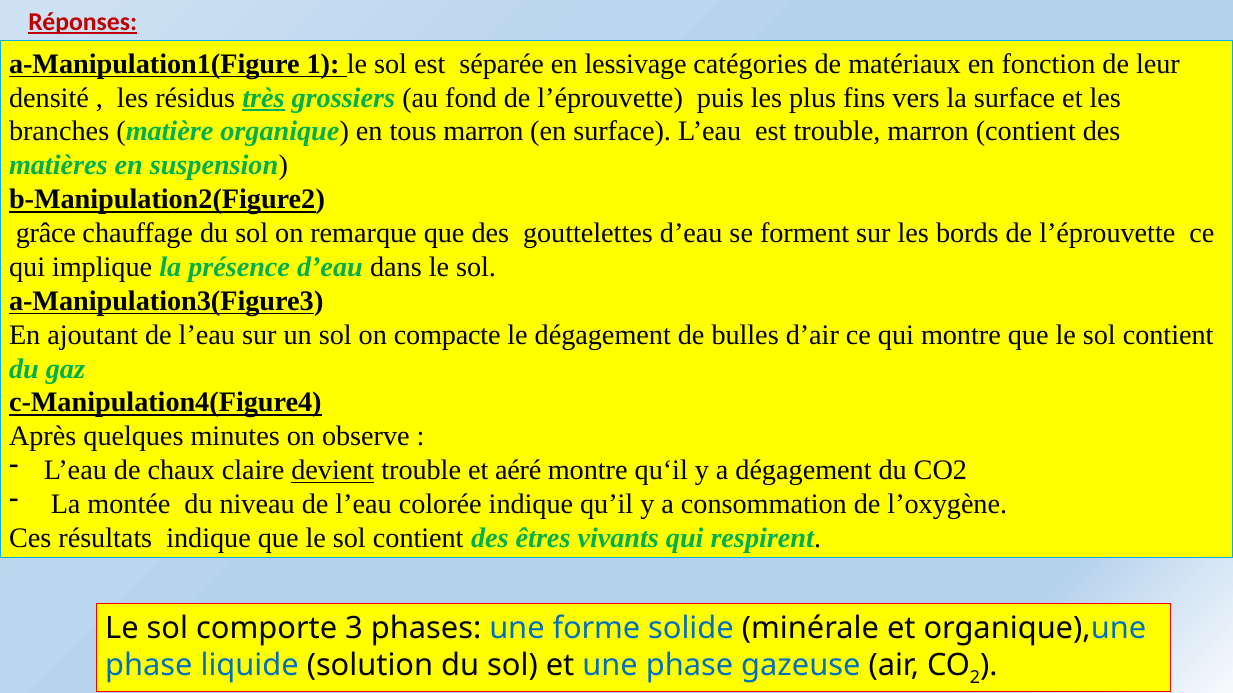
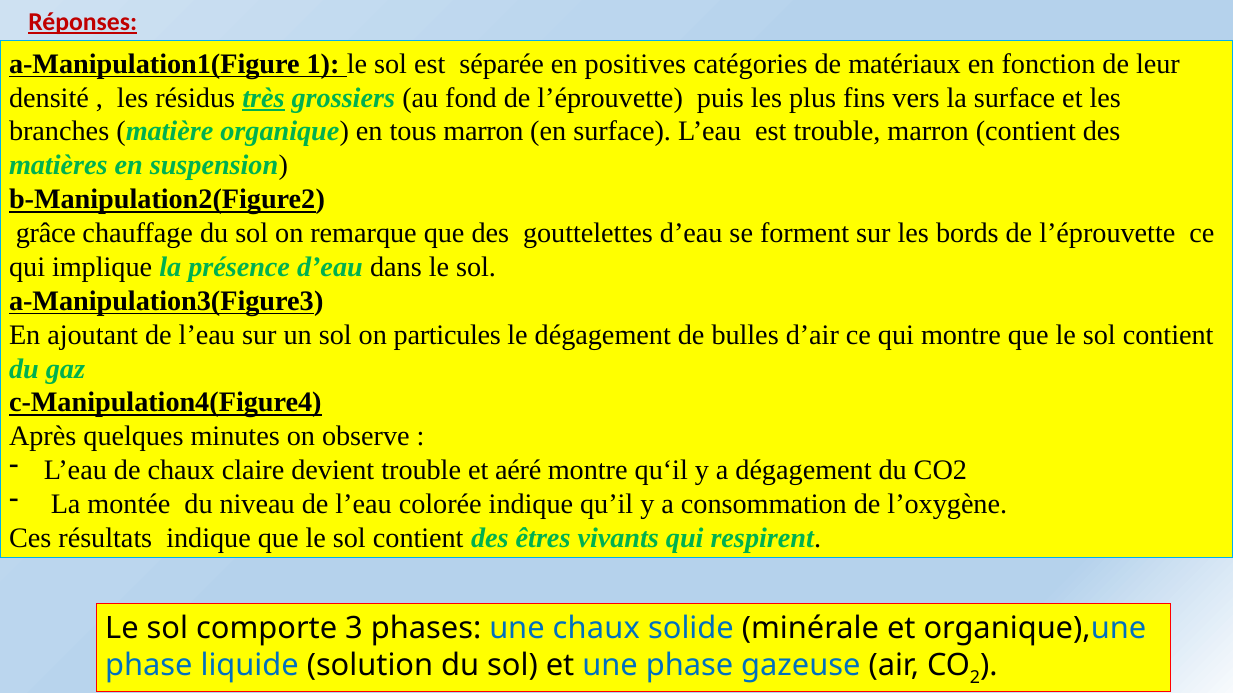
lessivage: lessivage -> positives (635, 64)
compacte: compacte -> particules (447, 335)
devient underline: present -> none (333, 471)
une forme: forme -> chaux (596, 629)
